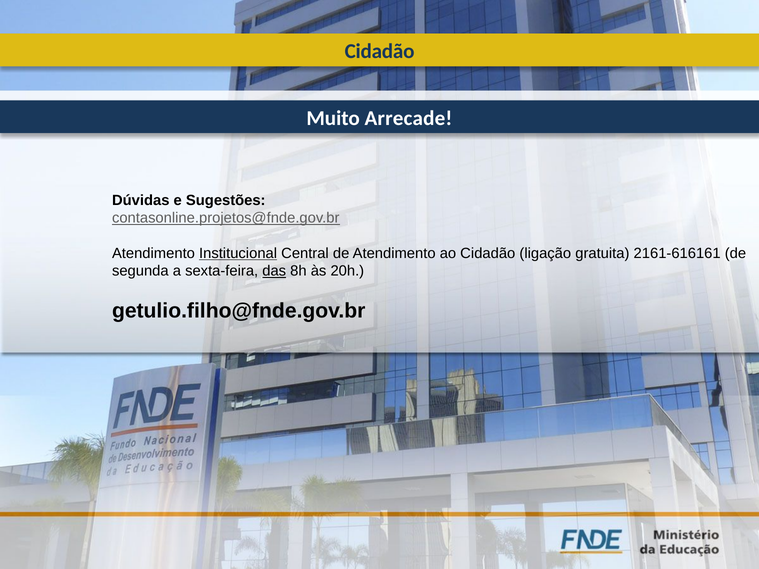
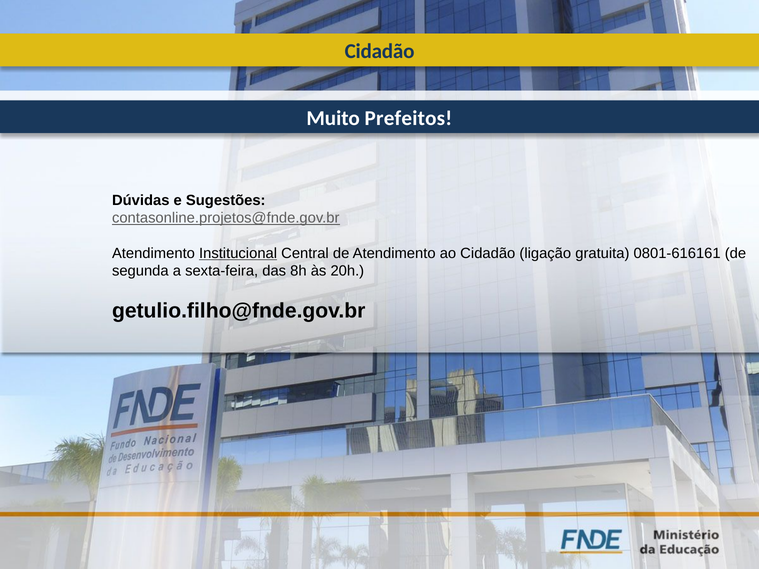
Arrecade: Arrecade -> Prefeitos (408, 118)
2161-616161: 2161-616161 -> 0801-616161 (677, 253)
das underline: present -> none (274, 271)
